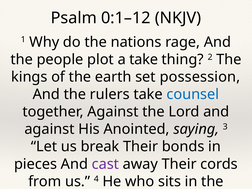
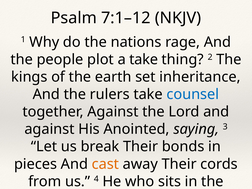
0:1–12: 0:1–12 -> 7:1–12 (126, 18)
possession: possession -> inheritance (200, 77)
cast colour: purple -> orange (105, 164)
